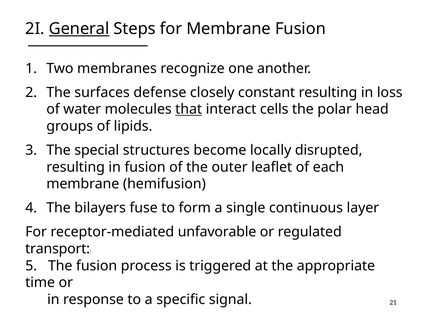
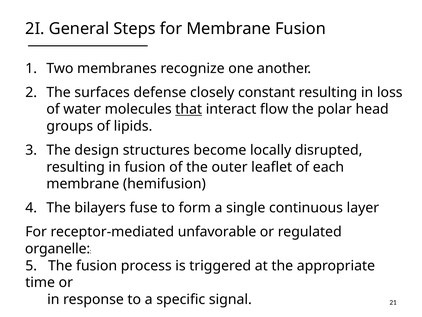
General underline: present -> none (79, 29)
cells: cells -> flow (274, 109)
special: special -> design (97, 150)
transport: transport -> organelle (58, 248)
